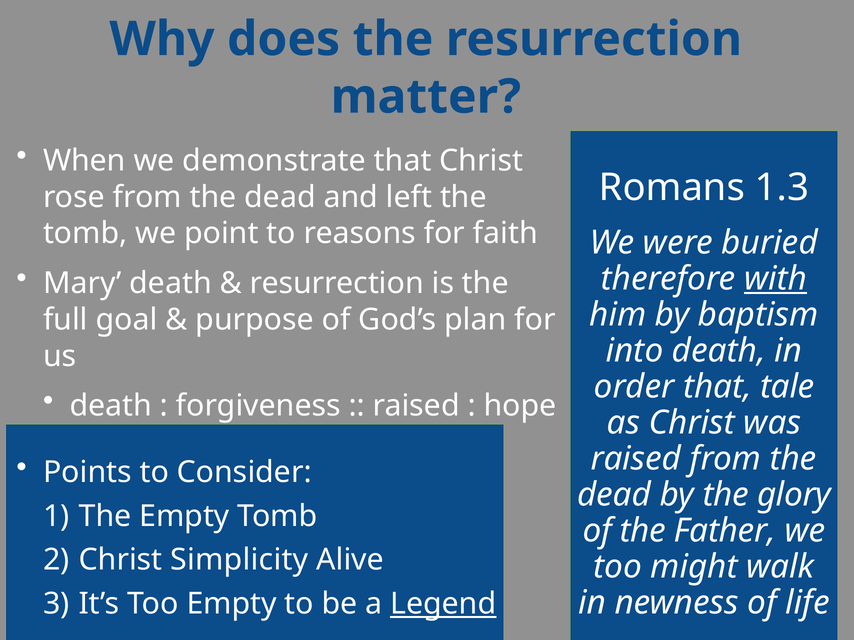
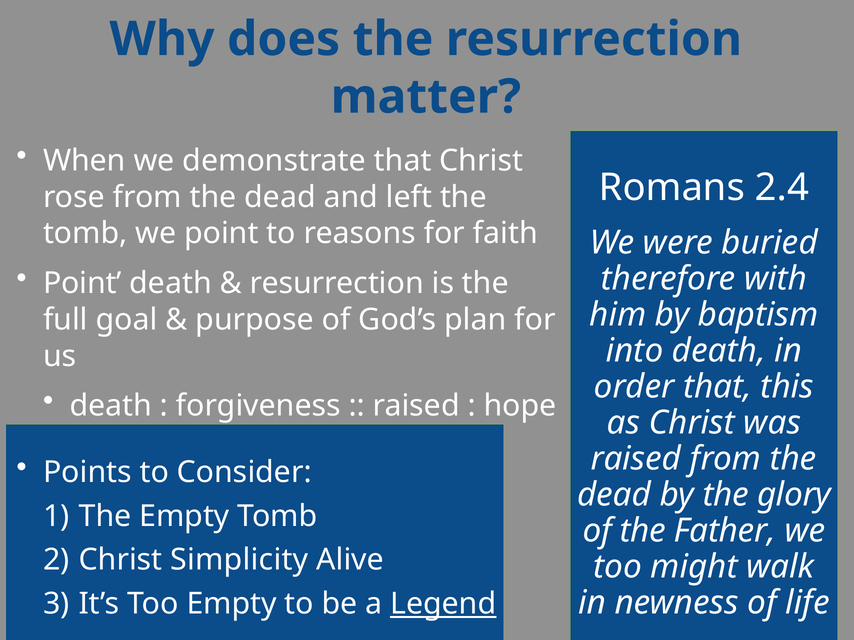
1.3: 1.3 -> 2.4 (782, 188)
Mary: Mary -> Point (82, 283)
with underline: present -> none (776, 279)
tale: tale -> this (787, 387)
